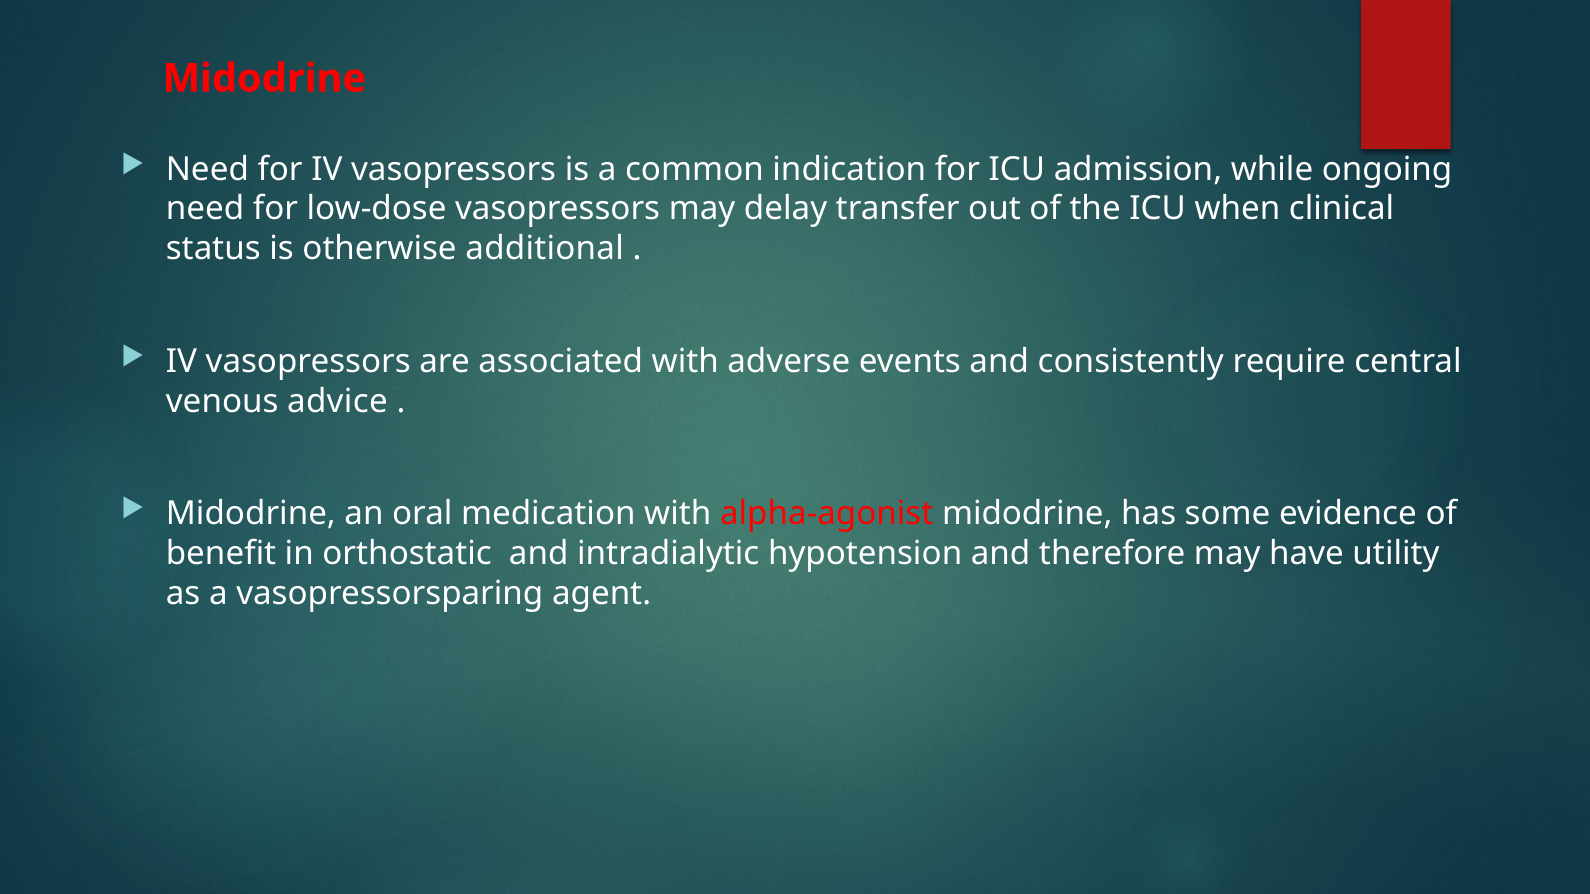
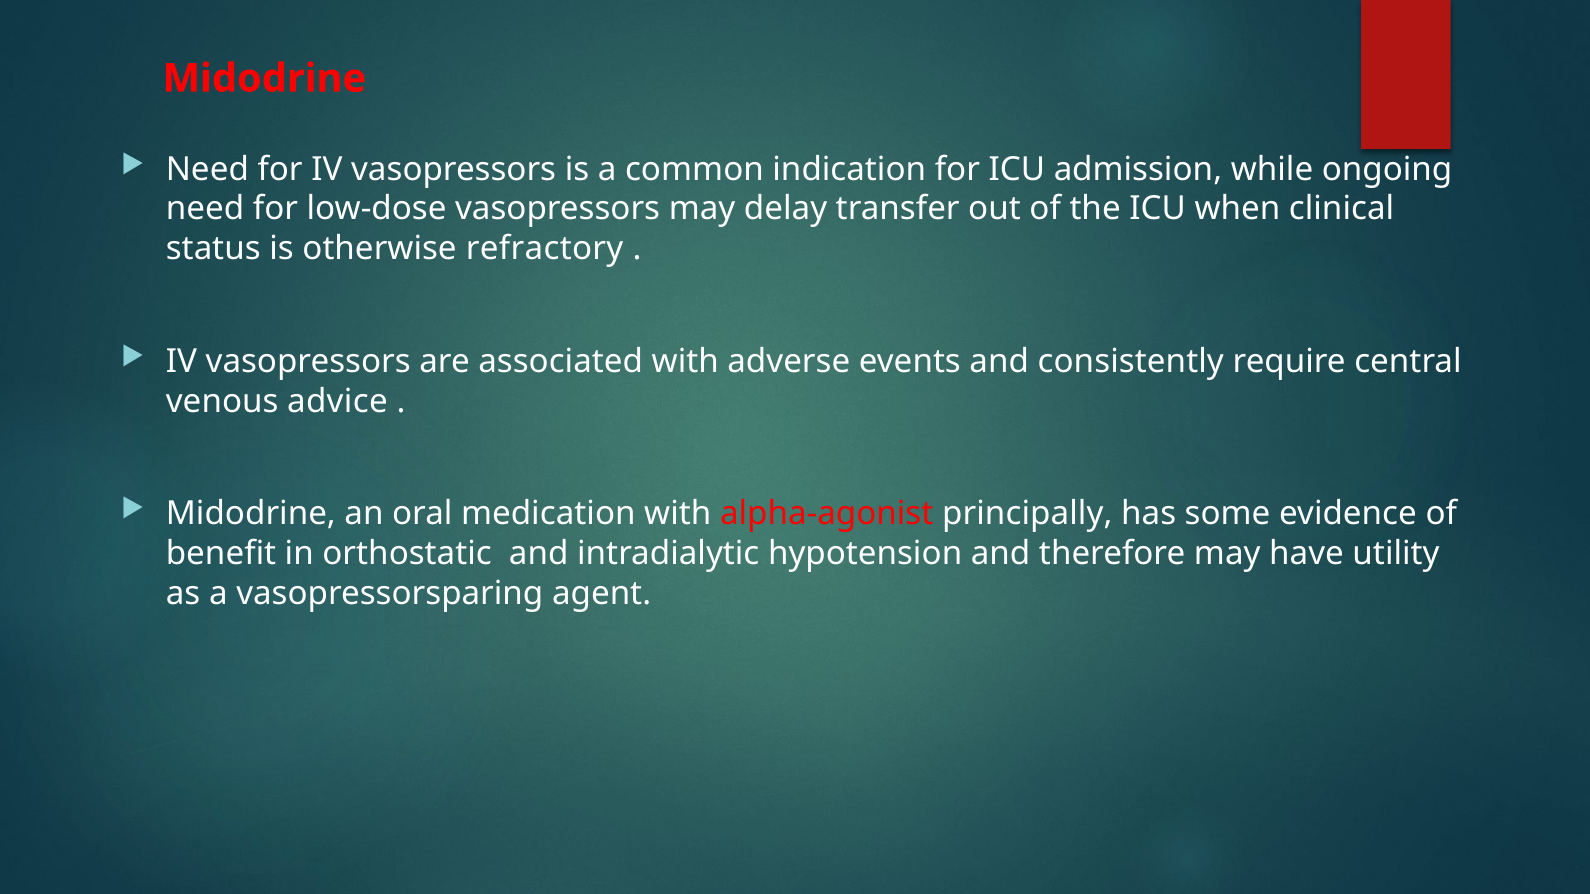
additional: additional -> refractory (545, 249)
alpha-agonist midodrine: midodrine -> principally (1027, 514)
